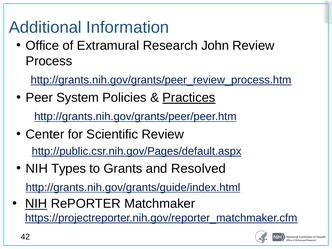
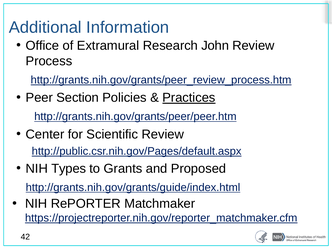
System: System -> Section (78, 98)
Resolved: Resolved -> Proposed (199, 169)
NIH underline: present -> none (36, 204)
